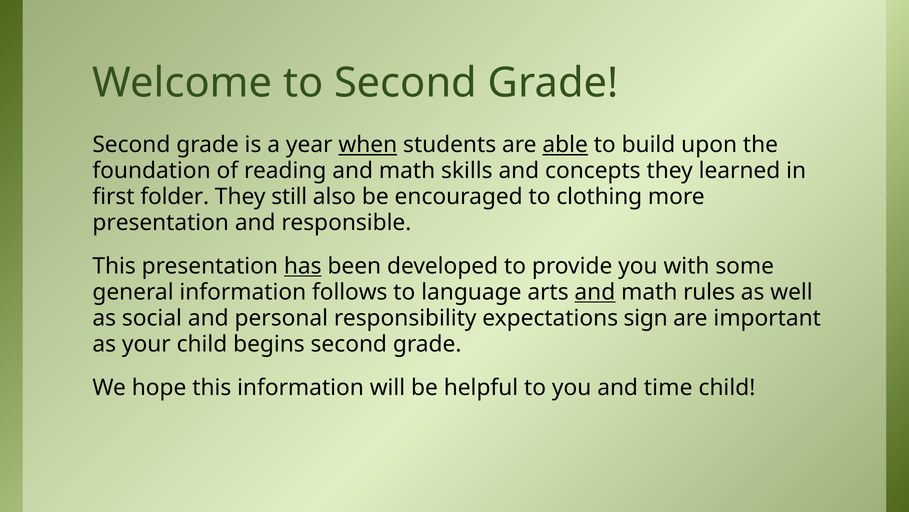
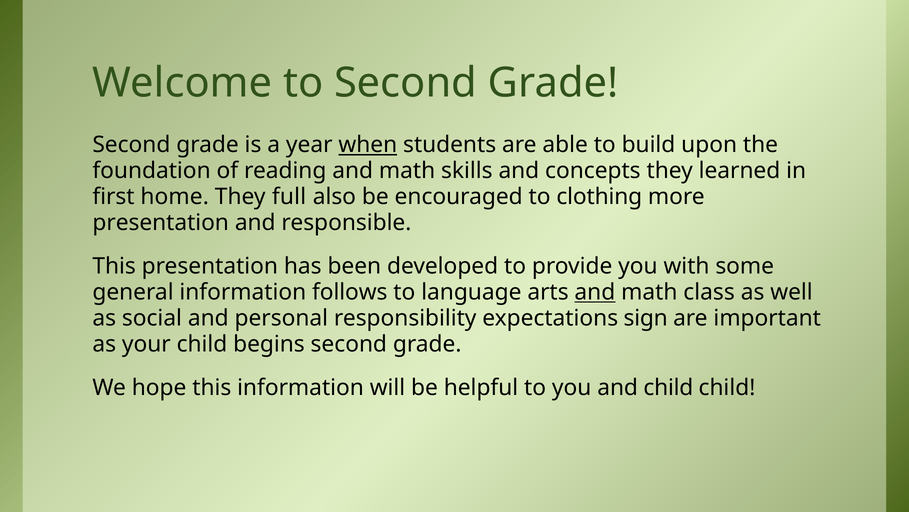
able underline: present -> none (565, 145)
folder: folder -> home (175, 196)
still: still -> full (289, 196)
has underline: present -> none (303, 266)
rules: rules -> class (709, 292)
and time: time -> child (668, 387)
